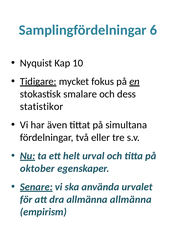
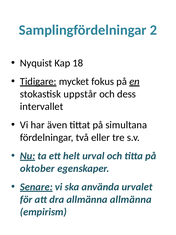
6: 6 -> 2 (153, 30)
10: 10 -> 18 (78, 63)
smalare: smalare -> uppstår (80, 94)
statistikor: statistikor -> intervallet (42, 106)
